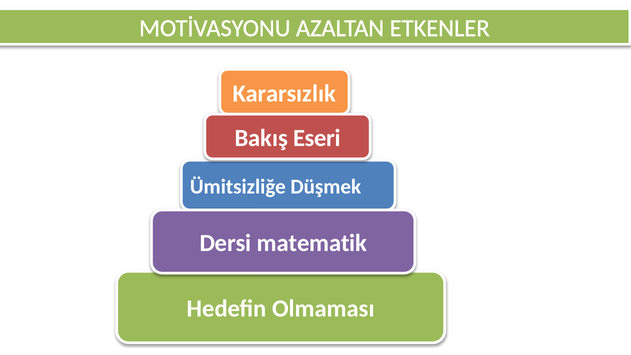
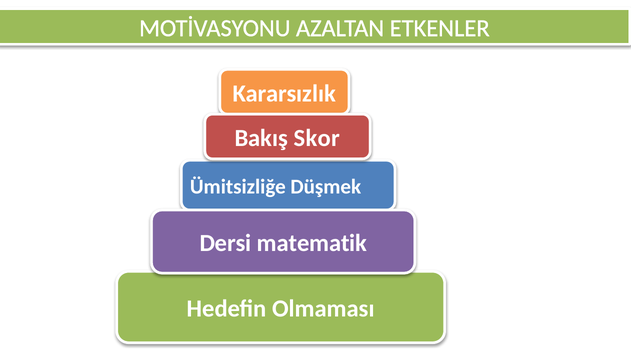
Eseri: Eseri -> Skor (317, 138)
